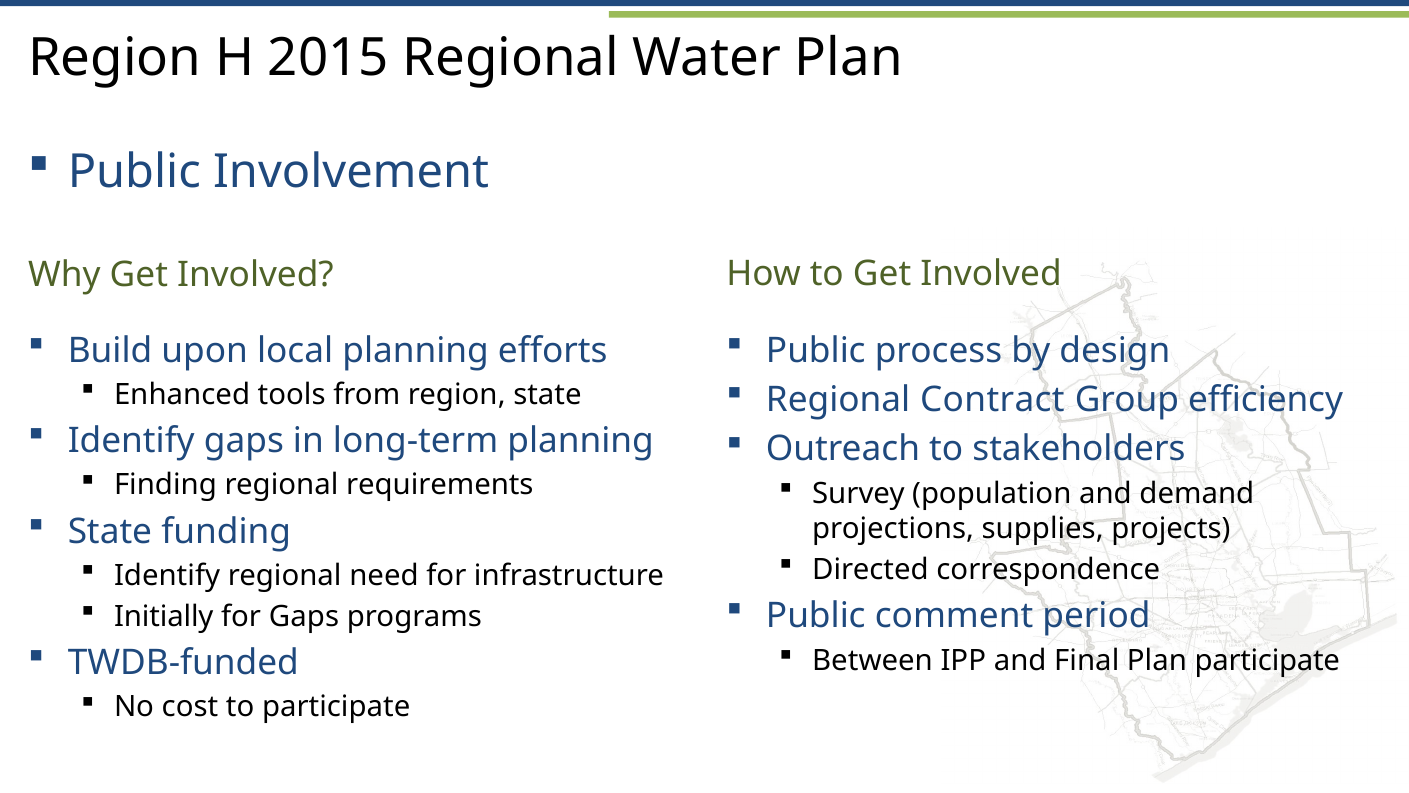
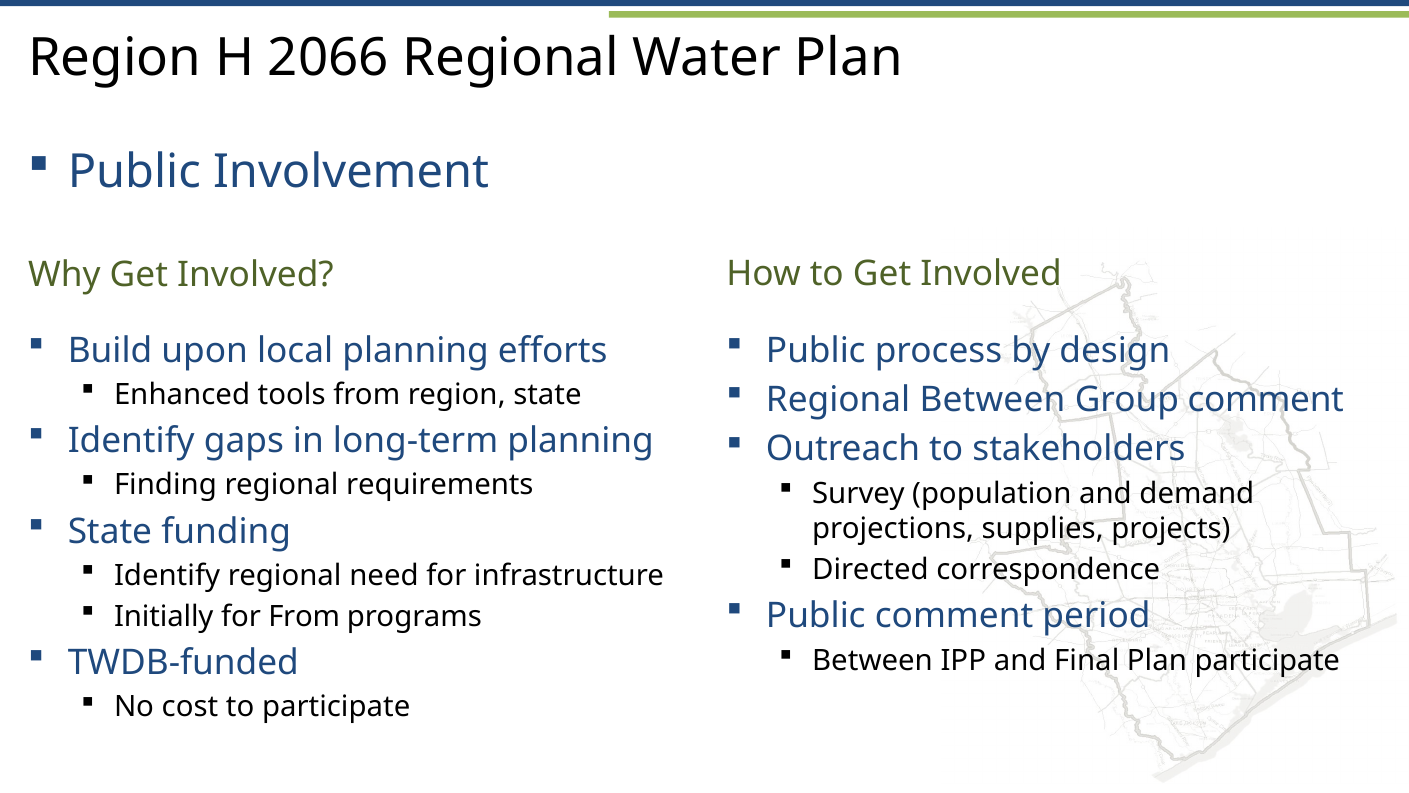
2015: 2015 -> 2066 (328, 58)
Regional Contract: Contract -> Between (992, 400)
Group efficiency: efficiency -> comment (1266, 400)
for Gaps: Gaps -> From (304, 616)
